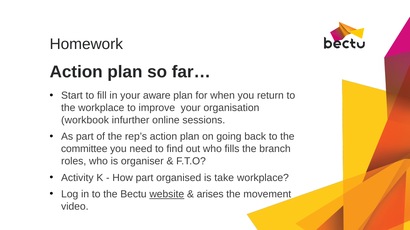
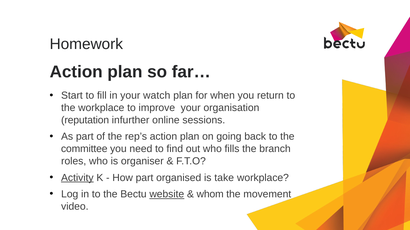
aware: aware -> watch (157, 96)
workbook: workbook -> reputation (85, 120)
Activity underline: none -> present (77, 178)
arises: arises -> whom (210, 195)
